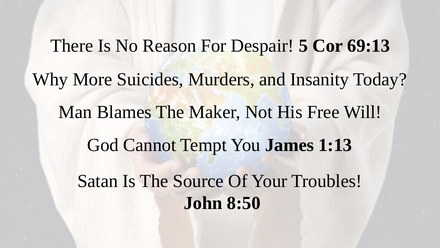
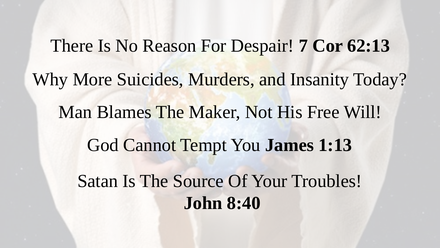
5: 5 -> 7 (303, 46)
69:13: 69:13 -> 62:13 (369, 46)
8:50: 8:50 -> 8:40 (244, 203)
